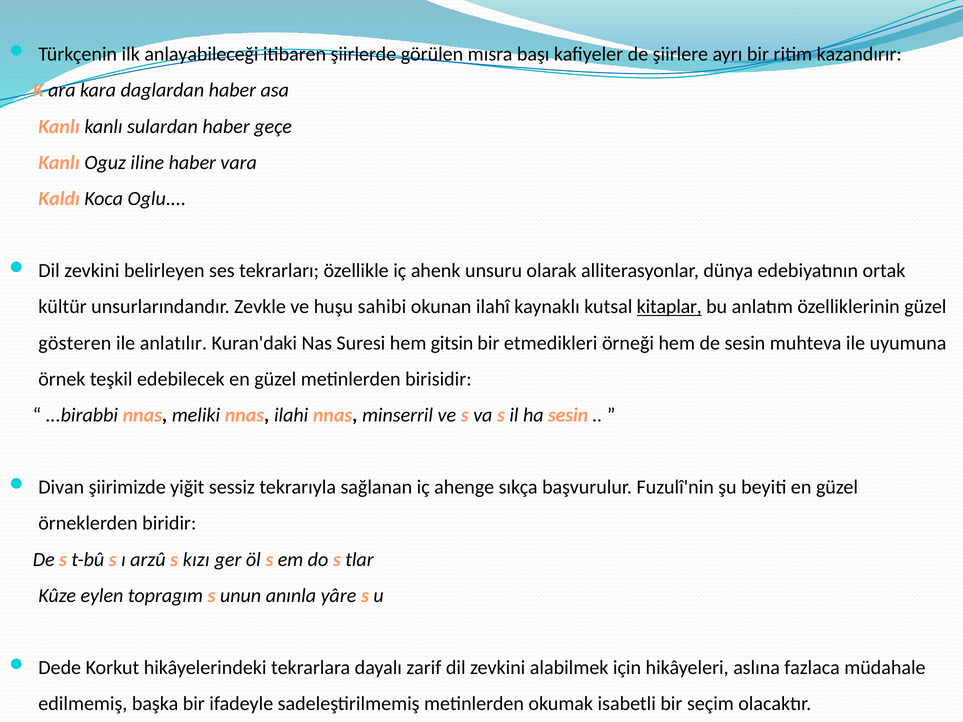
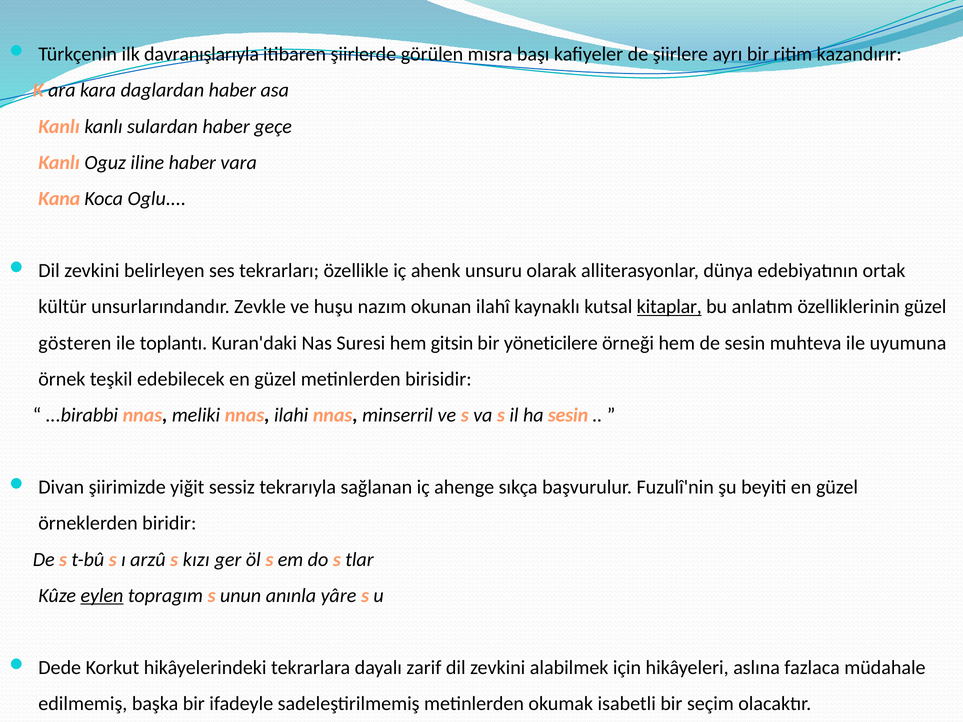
anlayabileceği: anlayabileceği -> davranışlarıyla (202, 54)
Kaldı: Kaldı -> Kana (59, 199)
sahibi: sahibi -> nazım (382, 307)
anlatılır: anlatılır -> toplantı (173, 343)
etmedikleri: etmedikleri -> yöneticilere (551, 343)
eylen underline: none -> present (102, 596)
